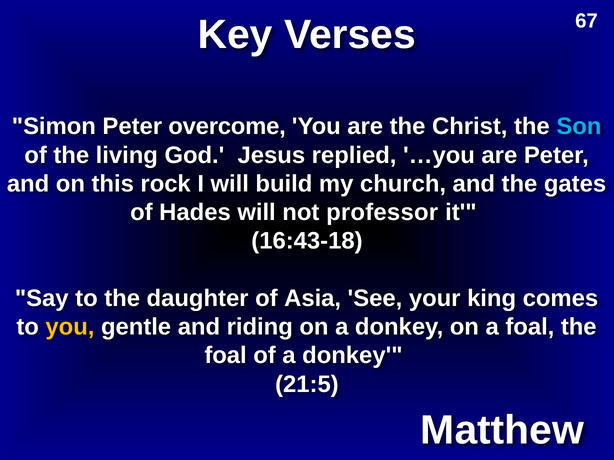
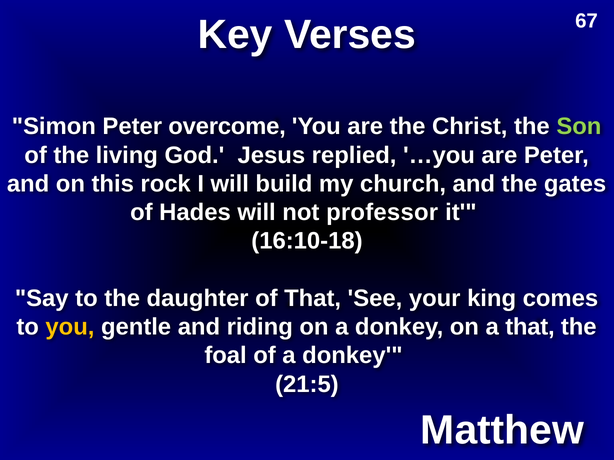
Son colour: light blue -> light green (579, 127)
16:43-18: 16:43-18 -> 16:10-18 (307, 241)
of Asia: Asia -> That (313, 299)
a foal: foal -> that (530, 327)
